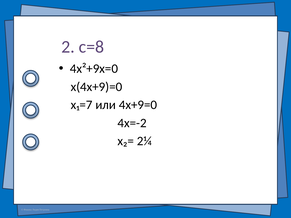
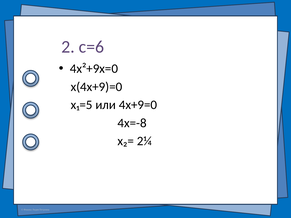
c=8: c=8 -> c=6 (91, 47)
x₁=7: x₁=7 -> x₁=5 (82, 105)
4x=-2: 4x=-2 -> 4x=-8 (132, 123)
